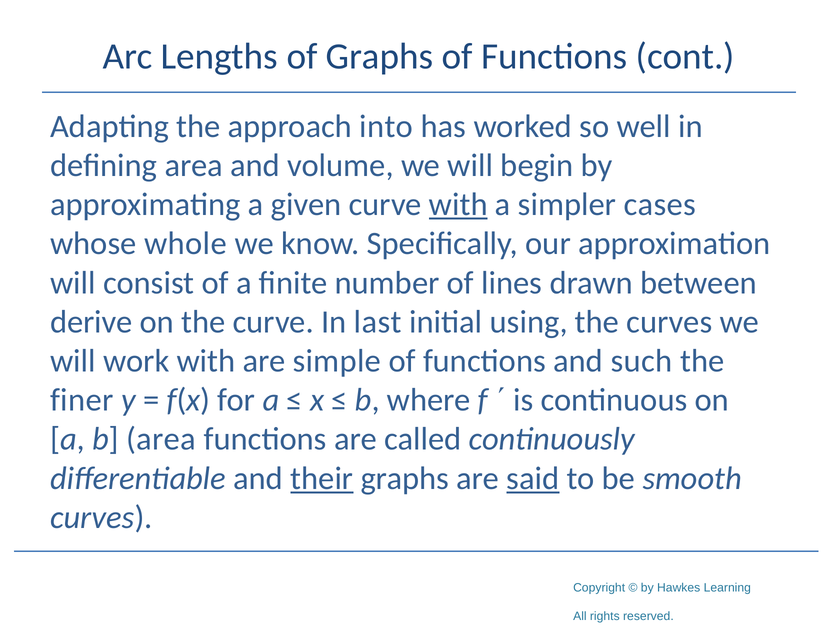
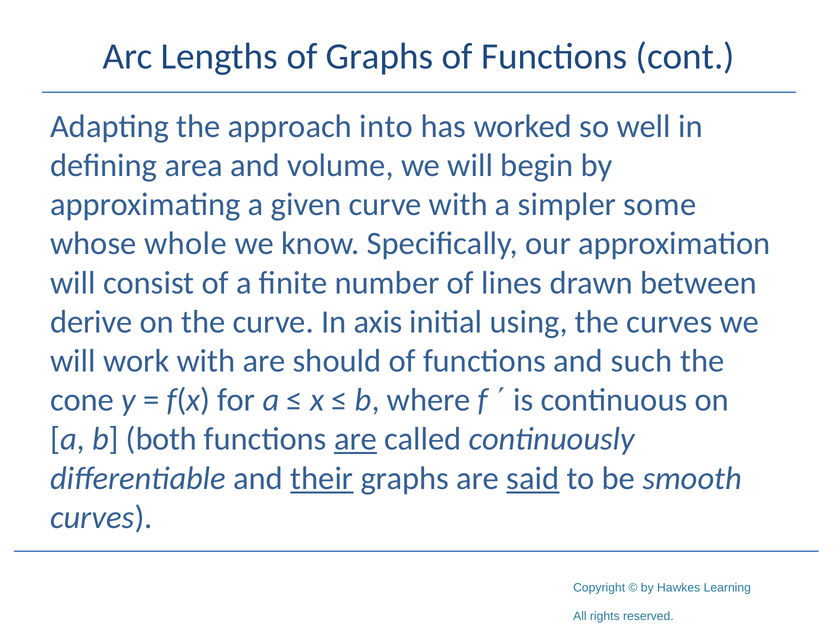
with underline: present -> none (458, 205)
cases: cases -> some (660, 205)
last: last -> axis (378, 322)
simple: simple -> should (337, 361)
finer: finer -> cone (82, 400)
b area: area -> both (161, 440)
are underline: none -> present (356, 440)
